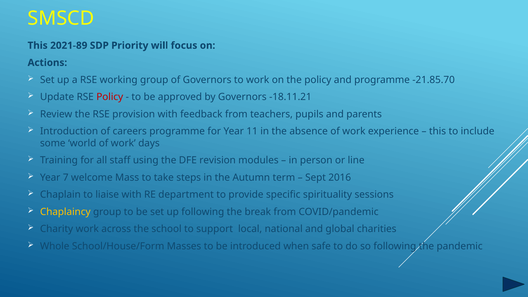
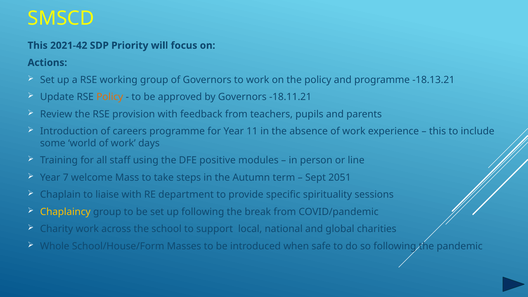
2021-89: 2021-89 -> 2021-42 (69, 45)
-21.85.70: -21.85.70 -> -18.13.21 (434, 80)
Policy colour: red -> orange (110, 97)
revision: revision -> positive (218, 160)
2016: 2016 -> 2051 (340, 178)
